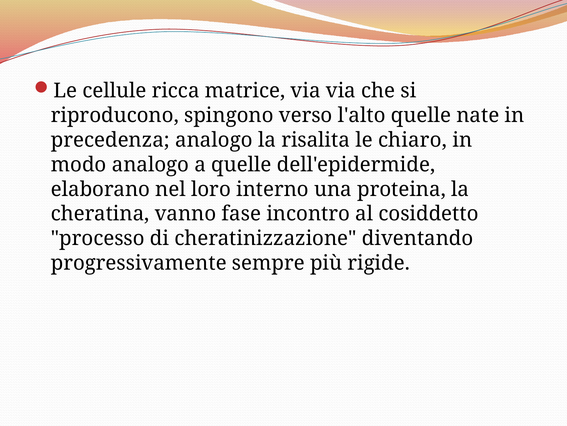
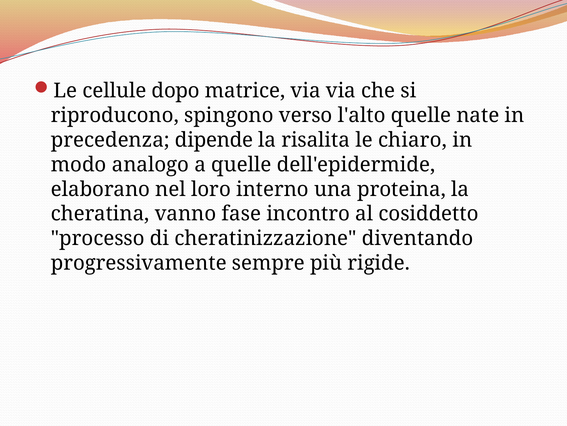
ricca: ricca -> dopo (176, 91)
precedenza analogo: analogo -> dipende (214, 140)
